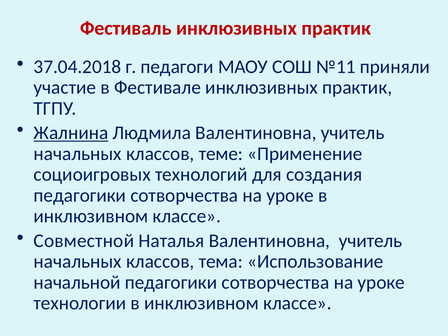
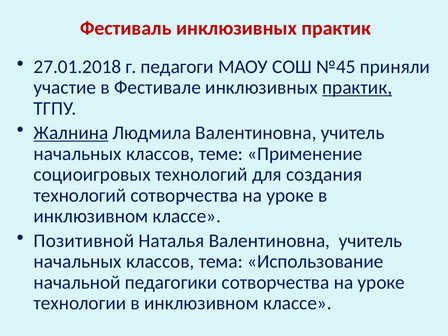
37.04.2018: 37.04.2018 -> 27.01.2018 (77, 67)
№11: №11 -> №45 (336, 67)
практик underline: none -> present (357, 88)
педагогики: педагогики -> технологий (80, 195)
Совместной: Совместной -> Позитивной (84, 241)
